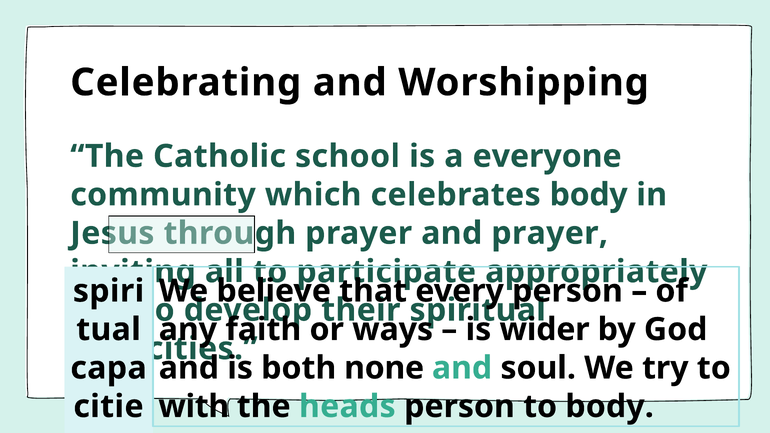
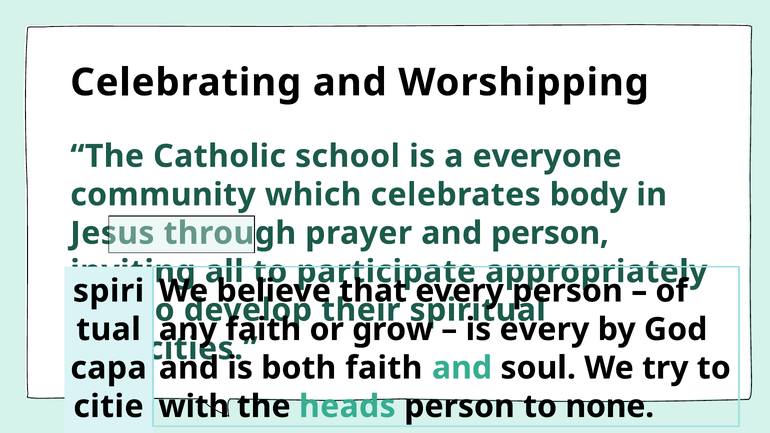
and prayer: prayer -> person (550, 233)
ways: ways -> grow (393, 330)
wider: wider -> every (544, 330)
both none: none -> faith (384, 368)
to body: body -> none (610, 407)
